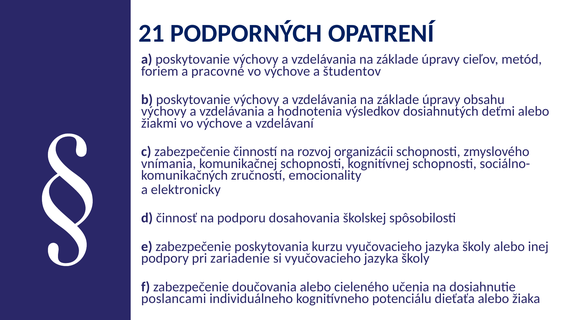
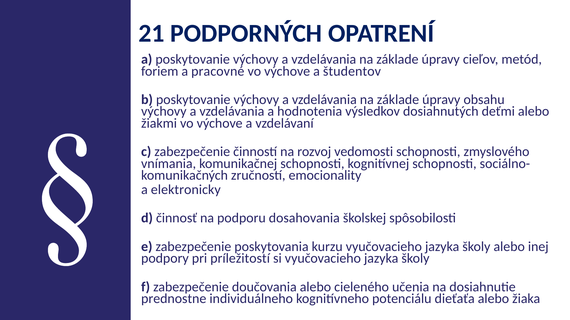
organizácii: organizácii -> vedomosti (364, 152)
zariadenie: zariadenie -> príležitostí (240, 259)
poslancami: poslancami -> prednostne (174, 299)
